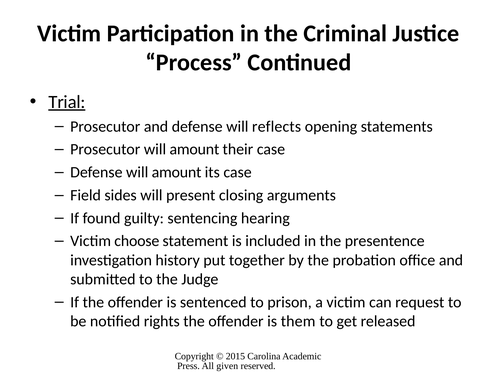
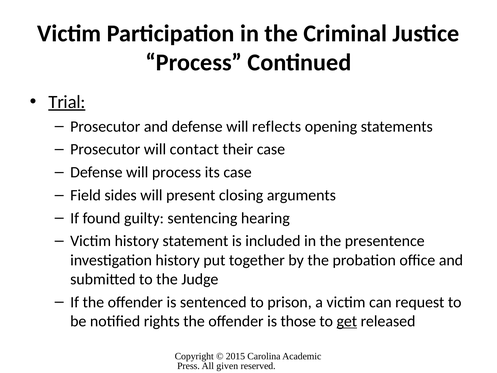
Prosecutor will amount: amount -> contact (194, 149)
Defense will amount: amount -> process (176, 172)
Victim choose: choose -> history (137, 241)
them: them -> those (298, 321)
get underline: none -> present (347, 321)
